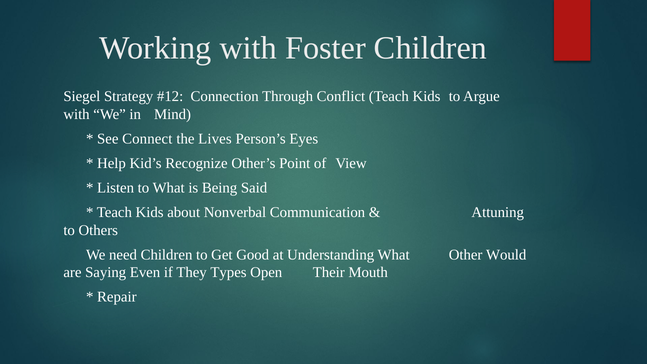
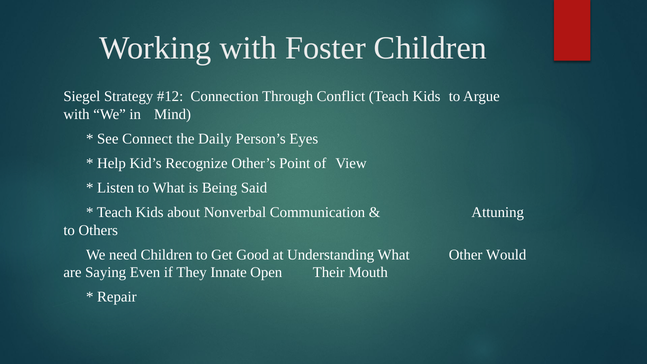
Lives: Lives -> Daily (215, 139)
Types: Types -> Innate (229, 272)
